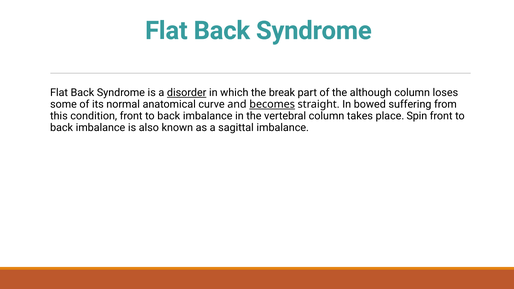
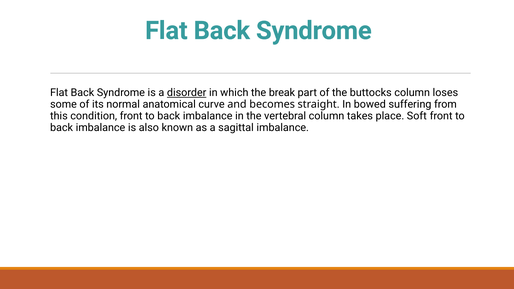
although: although -> buttocks (371, 93)
becomes underline: present -> none (272, 104)
Spin: Spin -> Soft (417, 116)
